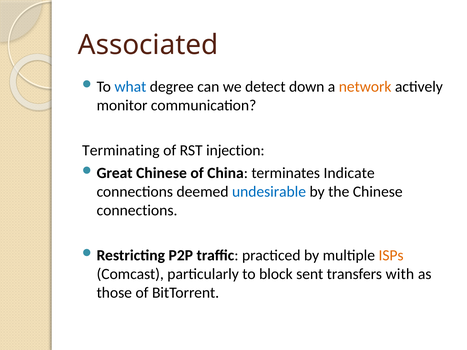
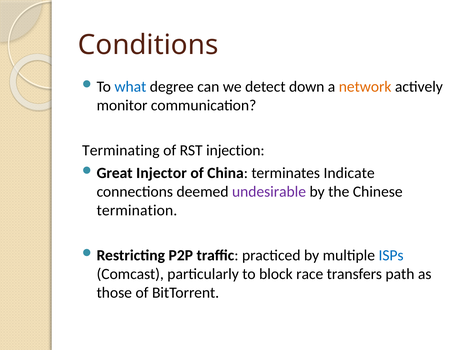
Associated: Associated -> Conditions (148, 45)
Chinese: Chinese -> Injector (162, 173)
undesirable colour: blue -> purple (269, 192)
connections: connections -> termination (137, 210)
ISPs colour: orange -> blue (391, 256)
sent: sent -> race (310, 274)
with: with -> path (400, 274)
